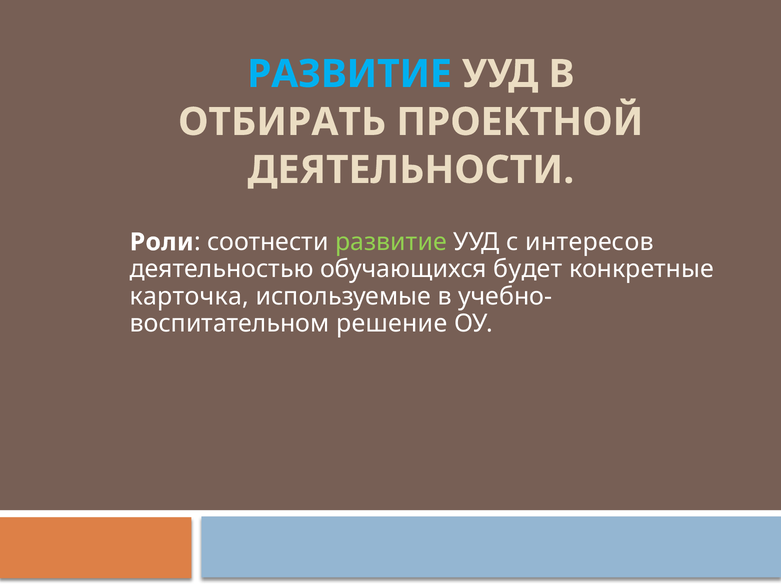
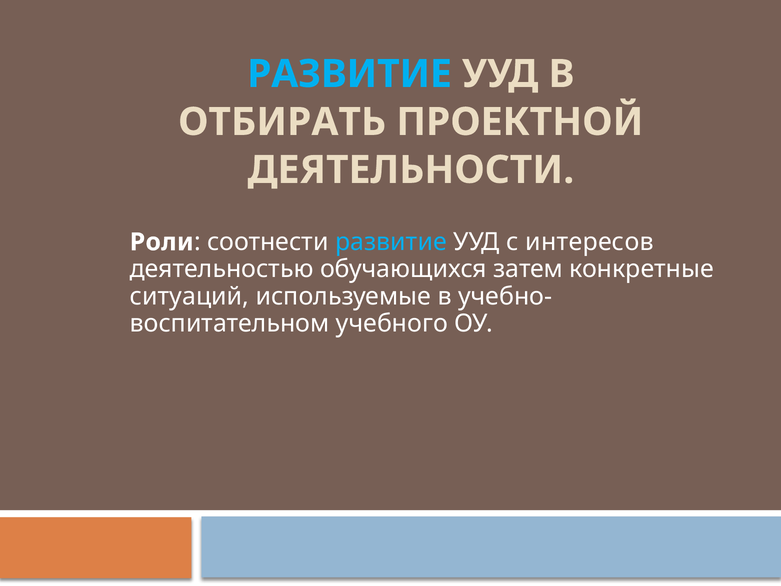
развитие colour: light green -> light blue (391, 242)
будет: будет -> затем (528, 269)
карточка: карточка -> ситуаций (189, 296)
решение: решение -> учебного (392, 323)
